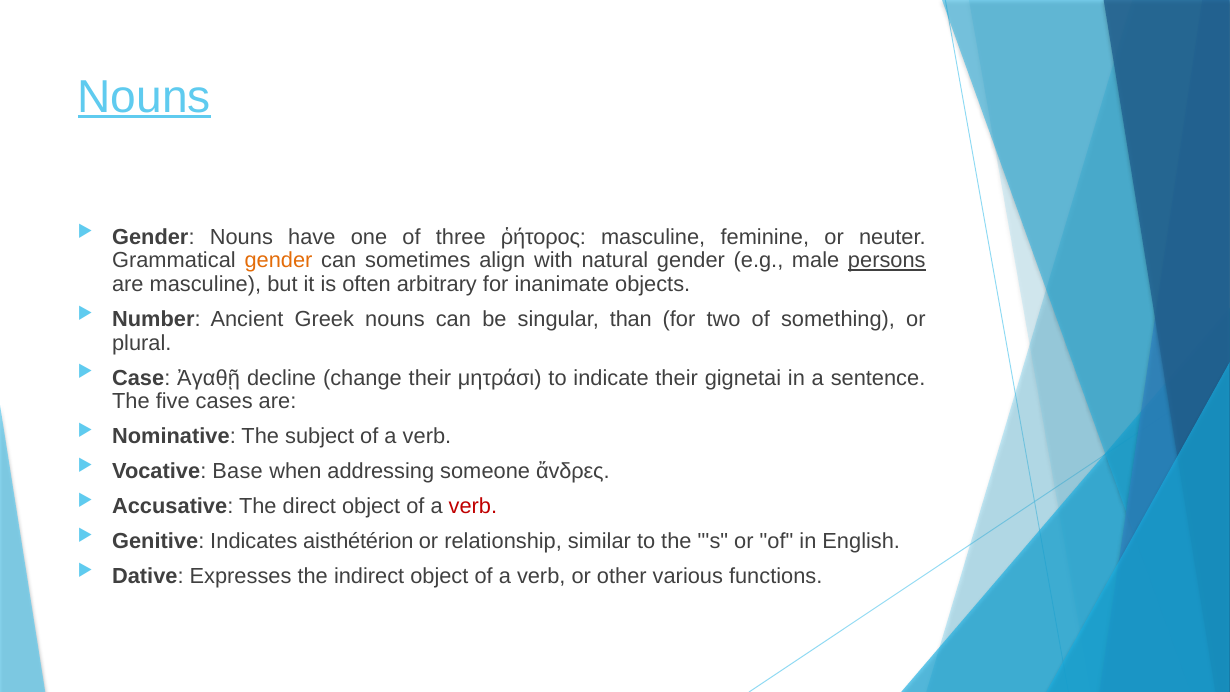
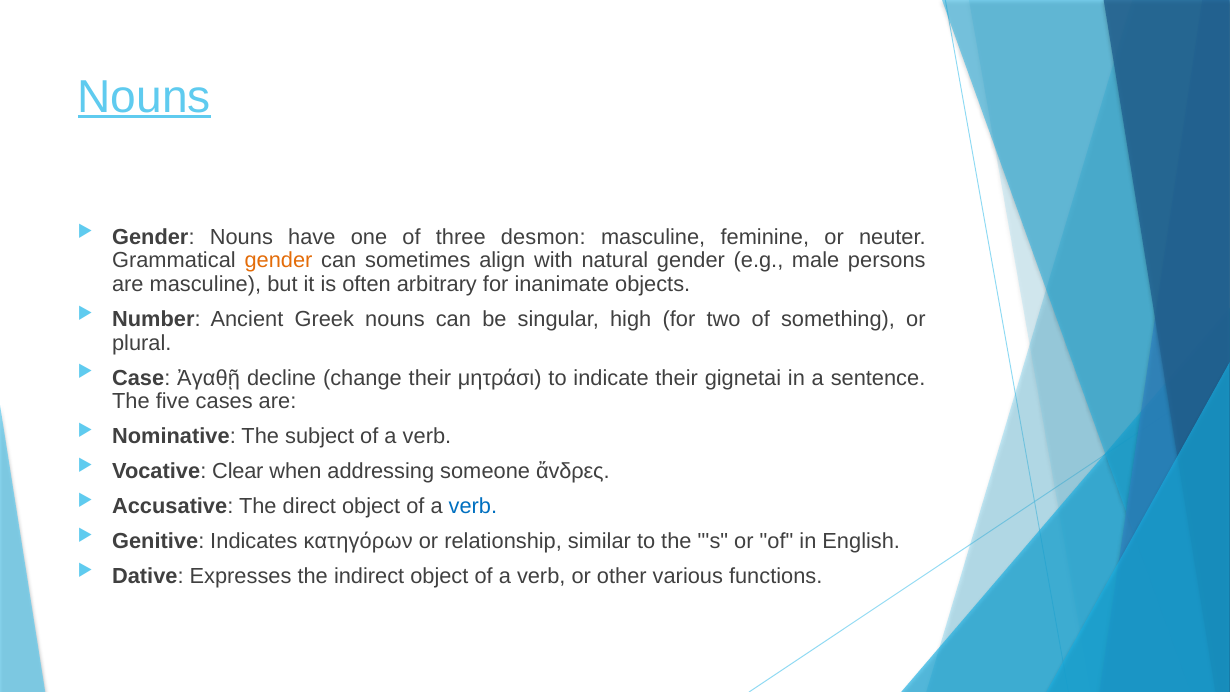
ῥήτορος: ῥήτορος -> desmon (543, 237)
persons underline: present -> none (887, 261)
than: than -> high (631, 319)
Base: Base -> Clear (238, 472)
verb colour: red -> blue (473, 507)
aisthétérion: aisthétérion -> κατηγόρων (358, 542)
